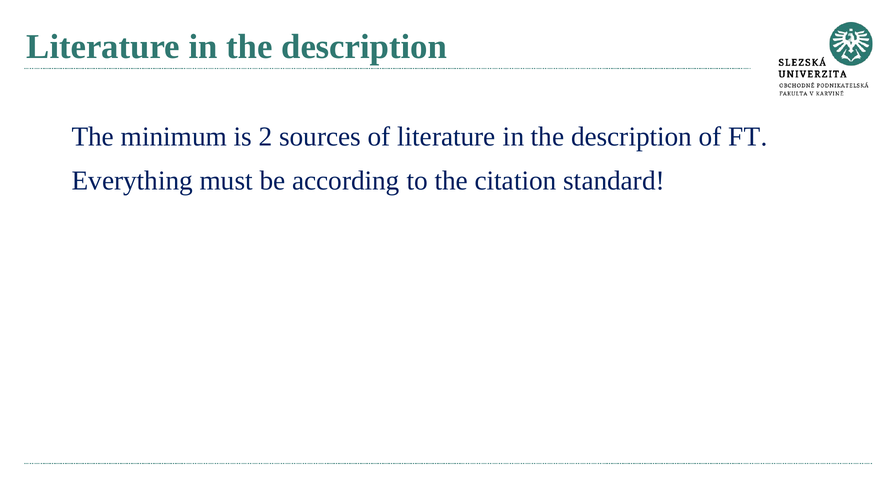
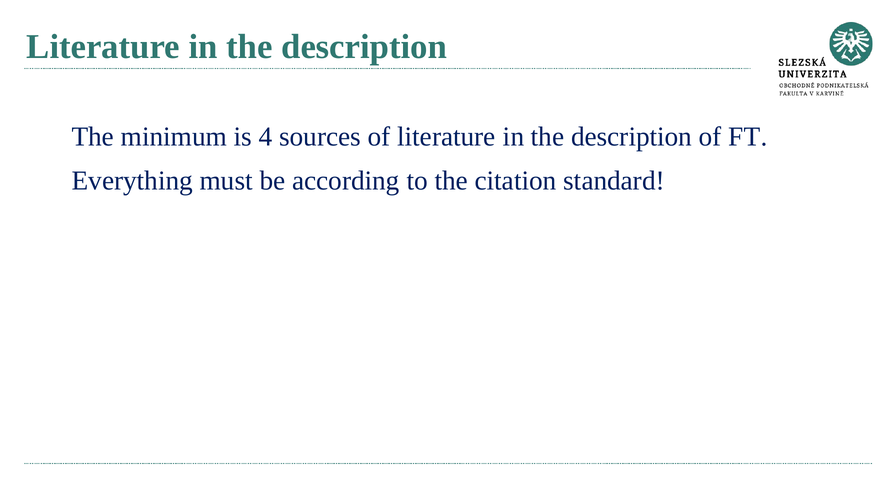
2: 2 -> 4 (266, 137)
